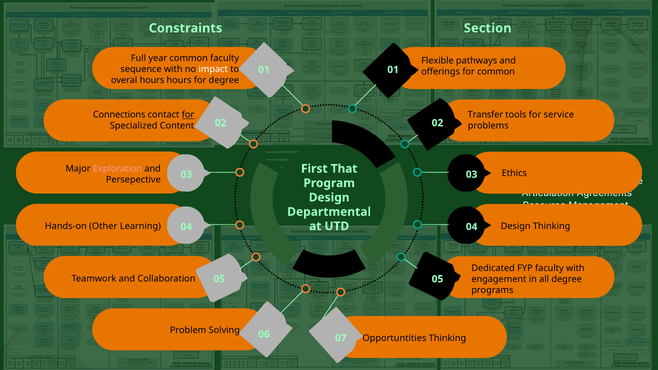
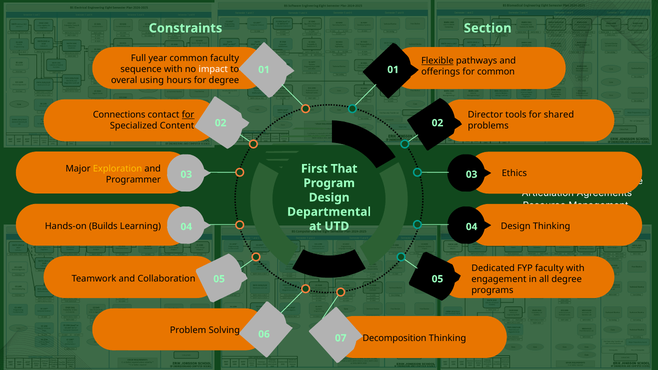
Flexible underline: none -> present (437, 61)
overal hours: hours -> using (152, 80)
Transfer: Transfer -> Director (485, 115)
service: service -> shared (559, 115)
Exploration colour: pink -> yellow (118, 169)
Persepective: Persepective -> Programmer (133, 180)
Other: Other -> Builds (103, 226)
Opportuntities: Opportuntities -> Decomposition (395, 338)
